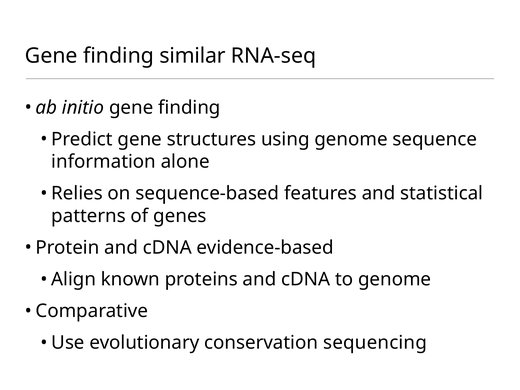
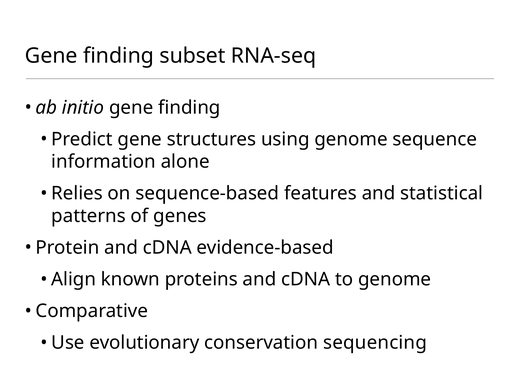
similar: similar -> subset (193, 56)
